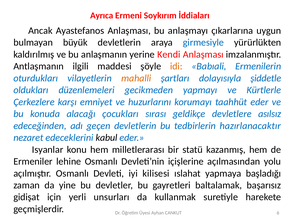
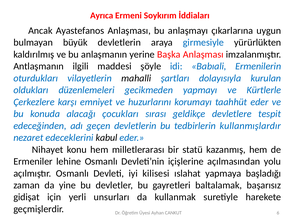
Kendi: Kendi -> Başka (169, 54)
idi colour: orange -> blue (176, 66)
mahalli colour: orange -> black (136, 78)
şiddetle: şiddetle -> kurulan (266, 78)
asılsız: asılsız -> tespit (270, 114)
hazırlanacaktır: hazırlanacaktır -> kullanmışlardır (250, 126)
Isyanlar: Isyanlar -> Nihayet (48, 149)
